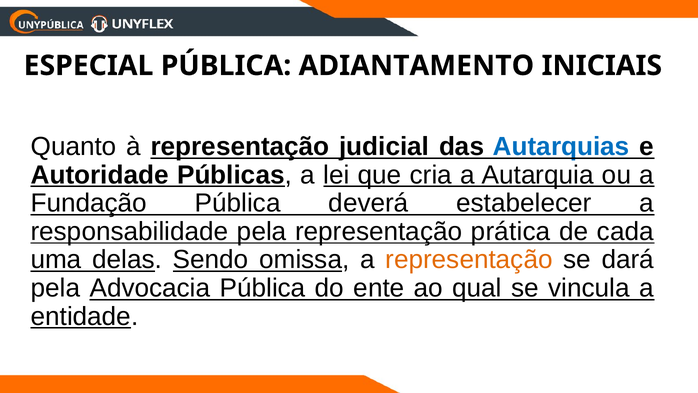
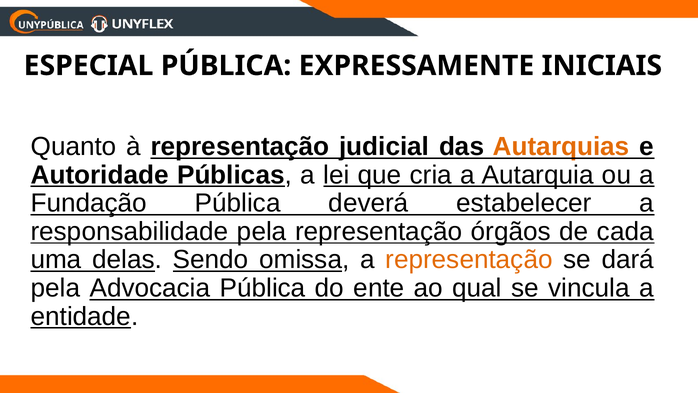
ADIANTAMENTO: ADIANTAMENTO -> EXPRESSAMENTE (416, 66)
Autarquias colour: blue -> orange (561, 146)
prática: prática -> órgãos (511, 231)
